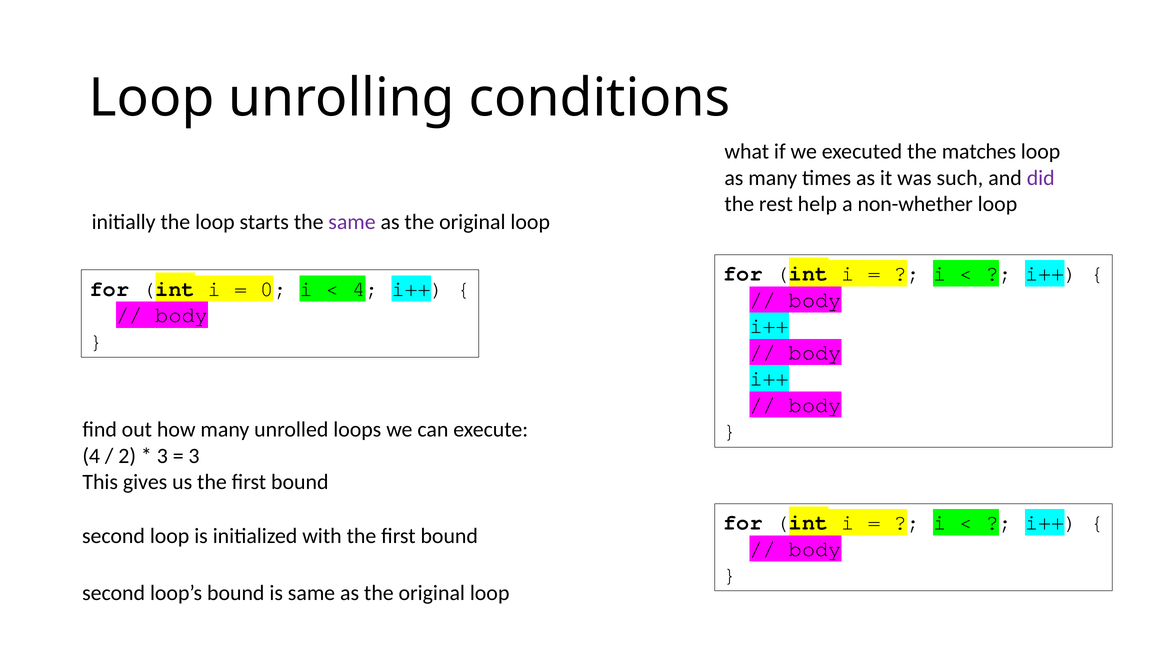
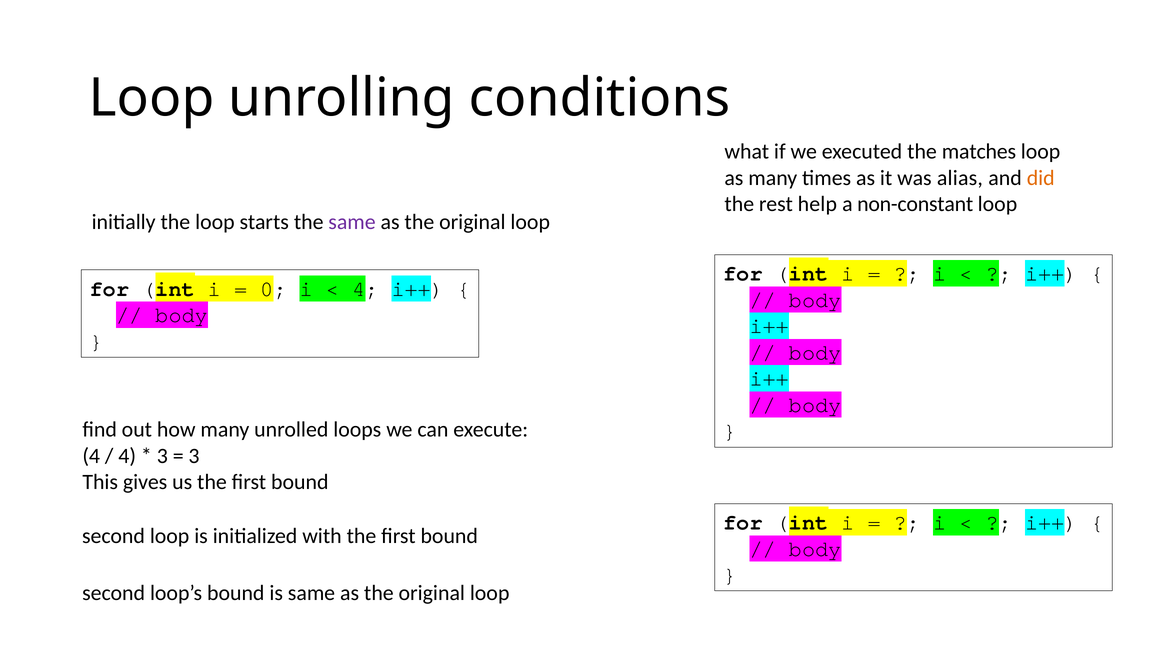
such: such -> alias (960, 178)
did colour: purple -> orange (1041, 178)
non-whether: non-whether -> non-constant (915, 204)
2: 2 -> 4 (127, 456)
